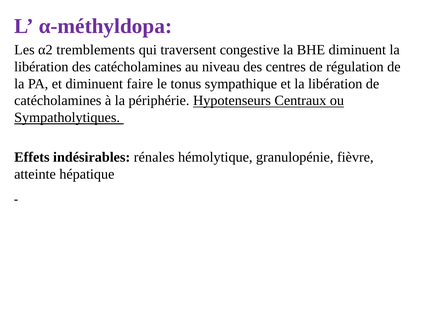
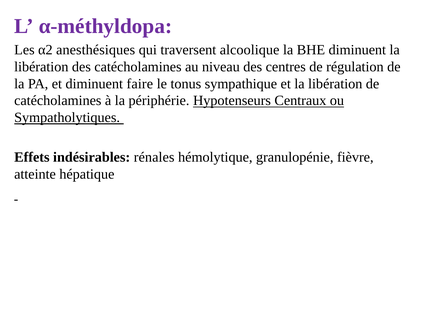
tremblements: tremblements -> anesthésiques (96, 50)
congestive: congestive -> alcoolique (250, 50)
